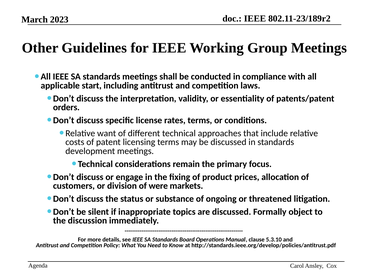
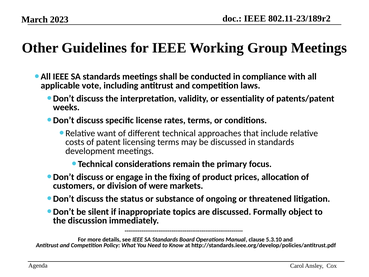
start: start -> vote (92, 85)
orders: orders -> weeks (66, 107)
